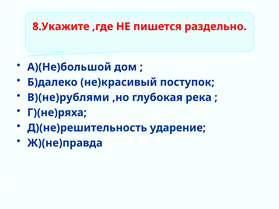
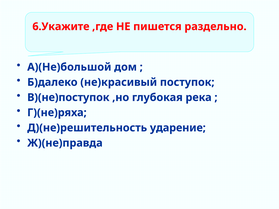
8.Укажите: 8.Укажите -> 6.Укажите (61, 27)
В)(не)рублями: В)(не)рублями -> В)(не)поступок (68, 98)
